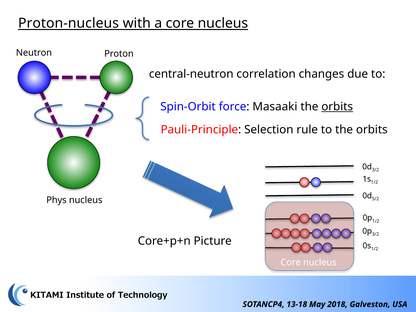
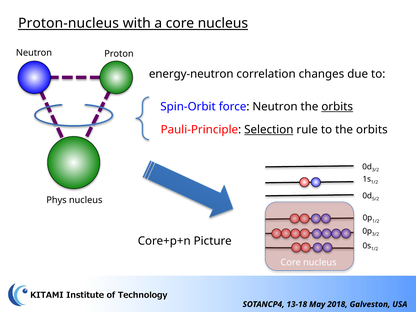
central-neutron: central-neutron -> energy-neutron (191, 74)
force Masaaki: Masaaki -> Neutron (275, 107)
Selection underline: none -> present (269, 130)
